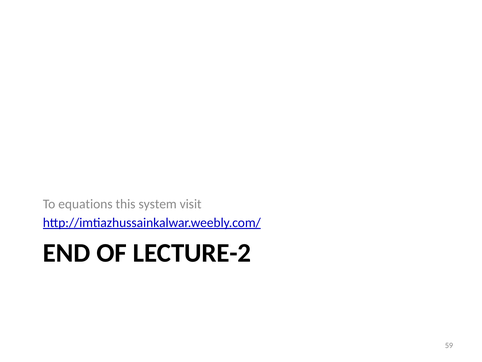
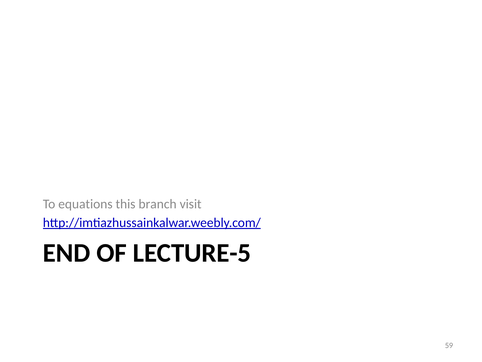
system: system -> branch (158, 204)
LECTURE-2: LECTURE-2 -> LECTURE-5 (192, 253)
